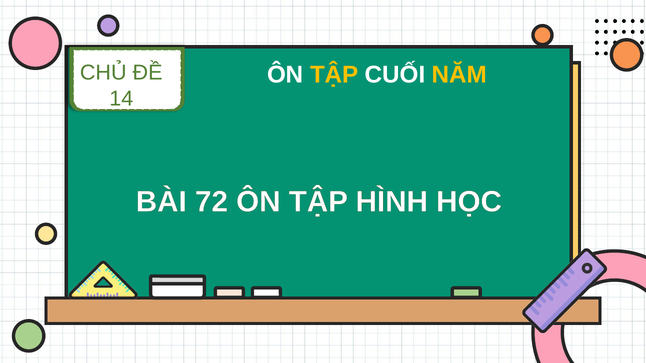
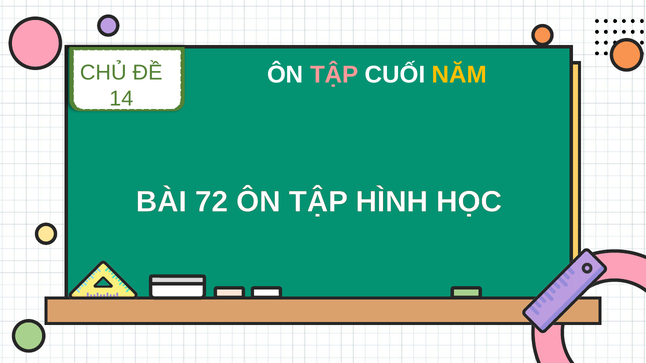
TẬP colour: yellow -> pink (334, 75)
